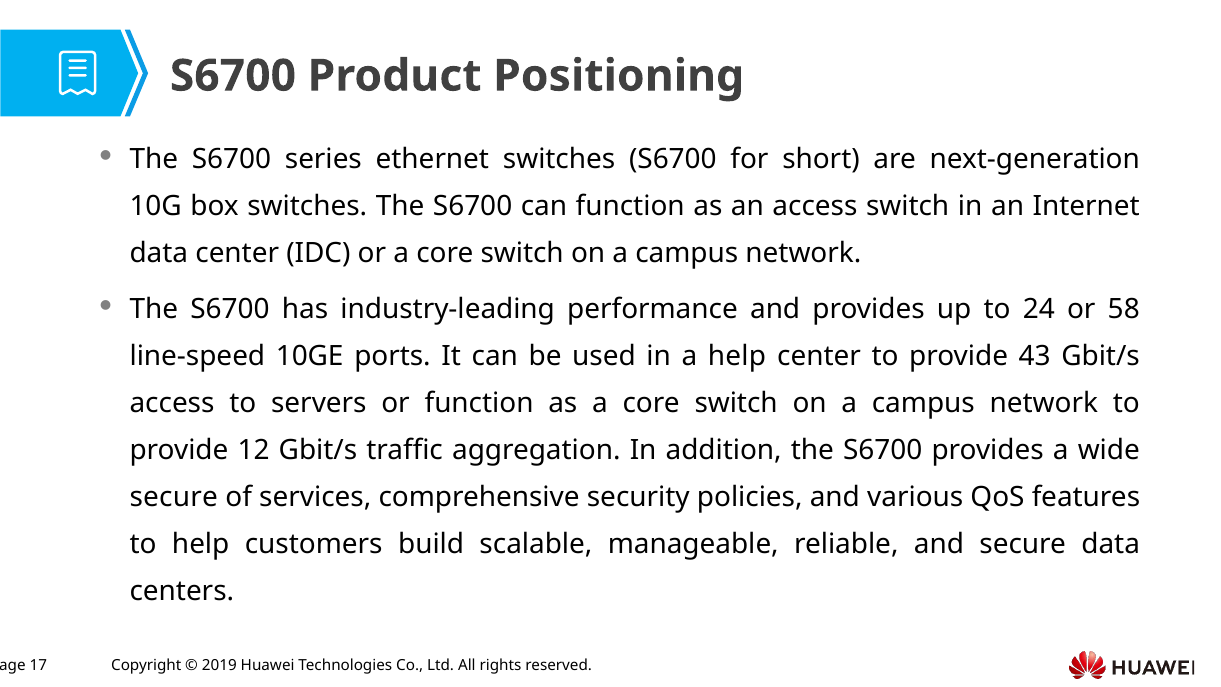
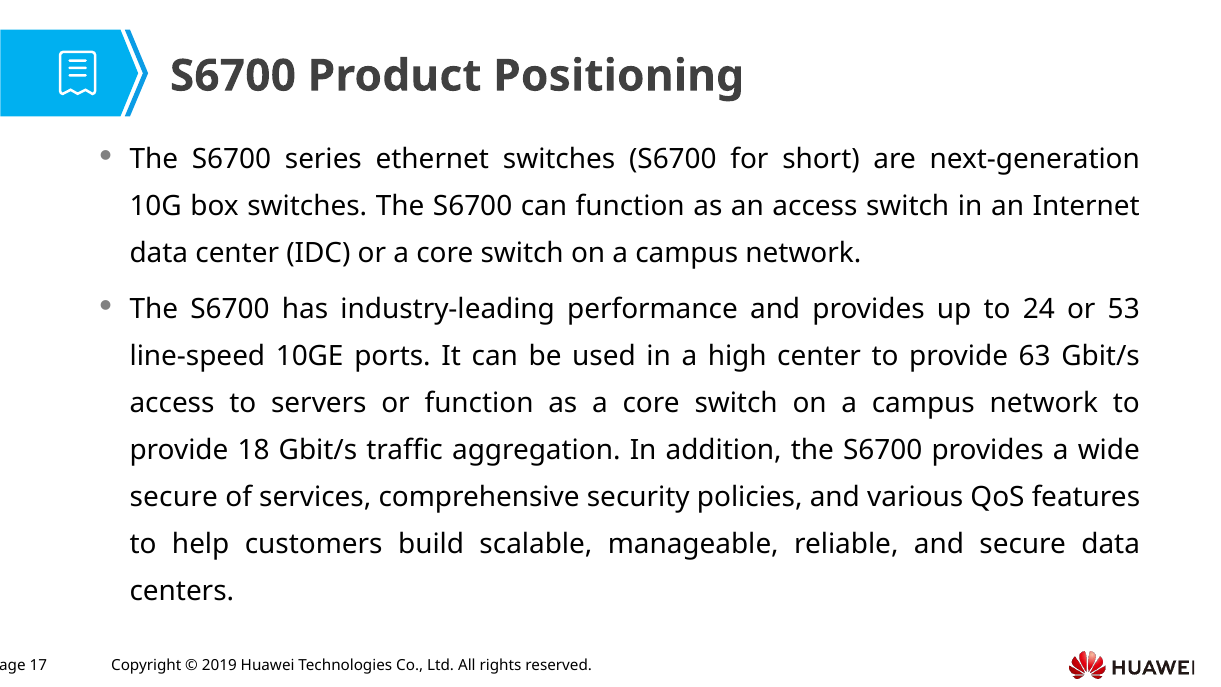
58: 58 -> 53 (1124, 309)
a help: help -> high (737, 356)
43: 43 -> 63 (1035, 356)
12: 12 -> 18 (254, 450)
